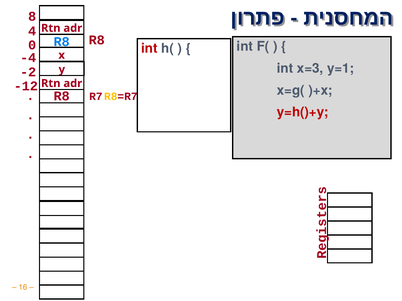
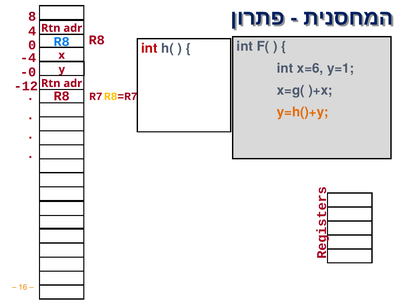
x=3: x=3 -> x=6 (310, 68)
-2: -2 -> -0 (28, 72)
y=h()+y colour: red -> orange (303, 112)
